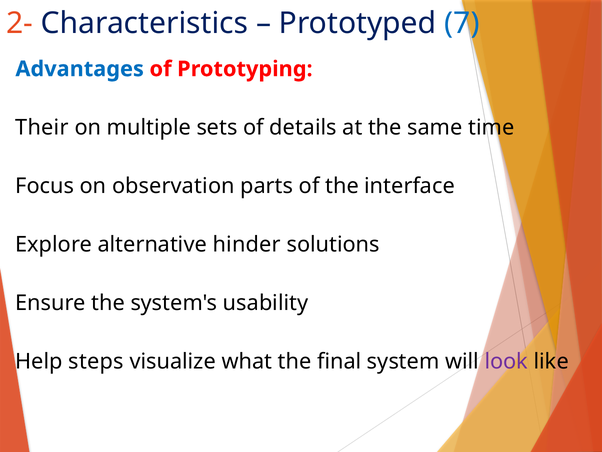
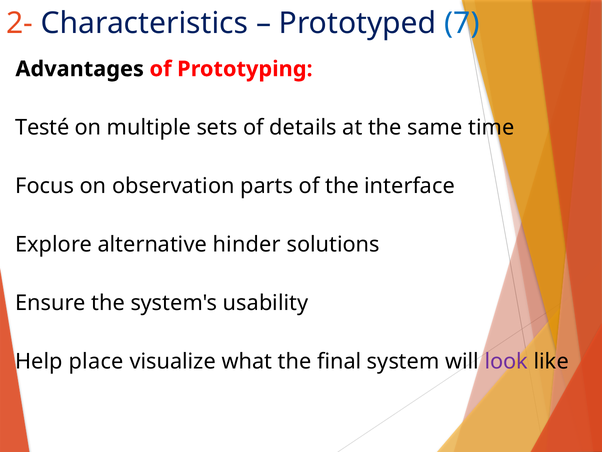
Advantages colour: blue -> black (80, 69)
Their: Their -> Testé (42, 127)
steps: steps -> place (96, 361)
